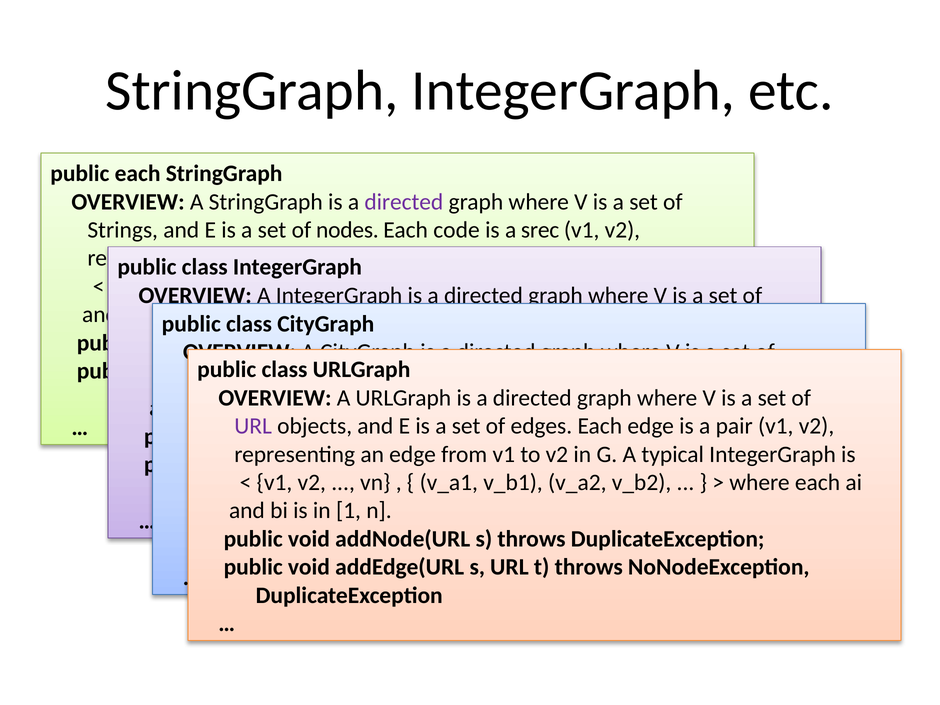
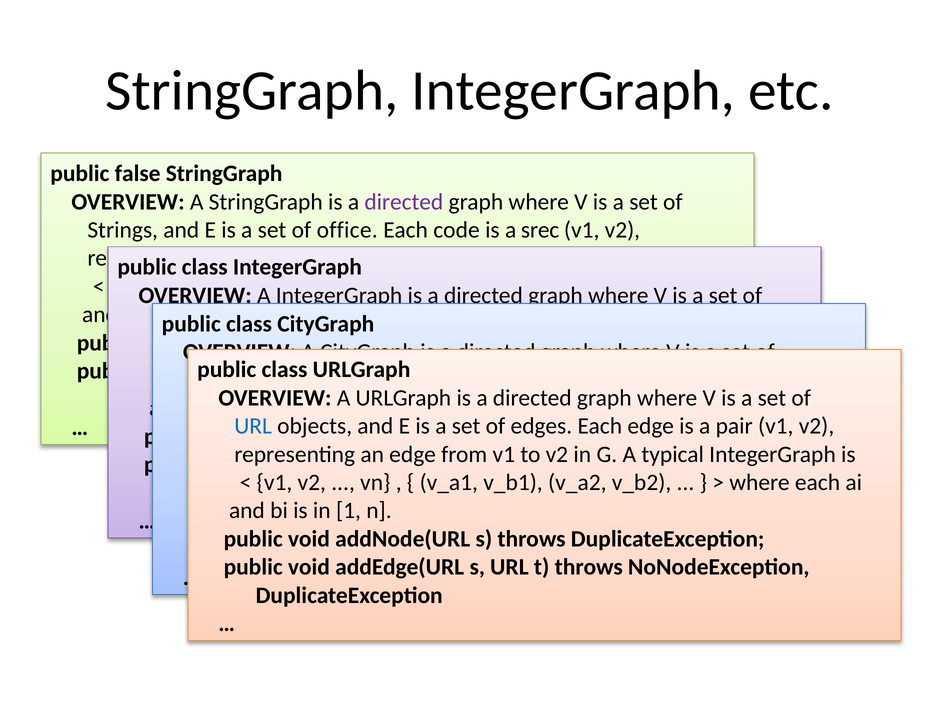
public each: each -> false (138, 174)
nodes: nodes -> office (347, 230)
URL colour: purple -> blue (253, 426)
